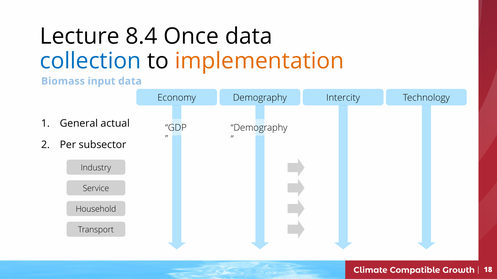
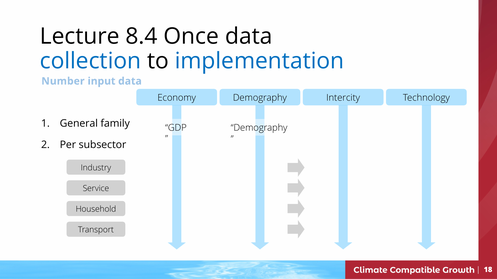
implementation colour: orange -> blue (259, 61)
Biomass: Biomass -> Number (63, 81)
actual: actual -> family (115, 124)
